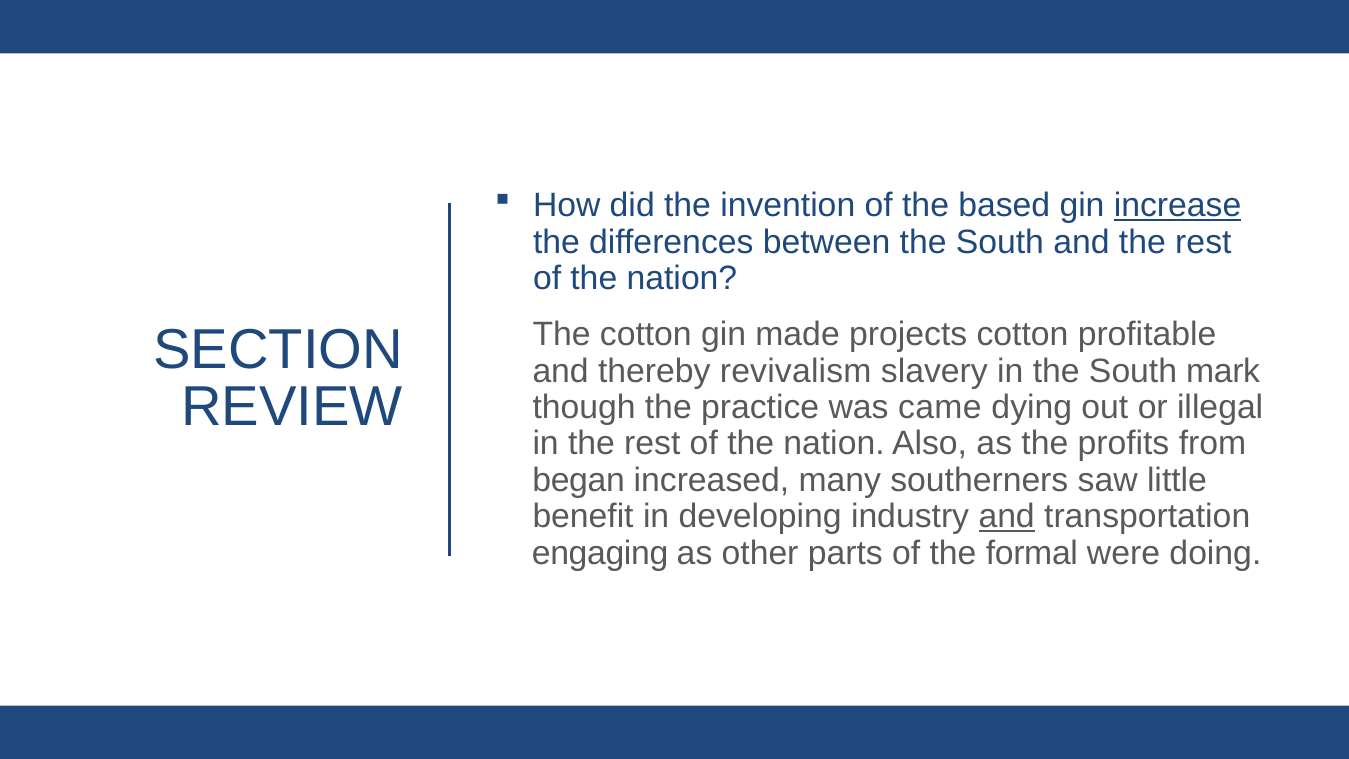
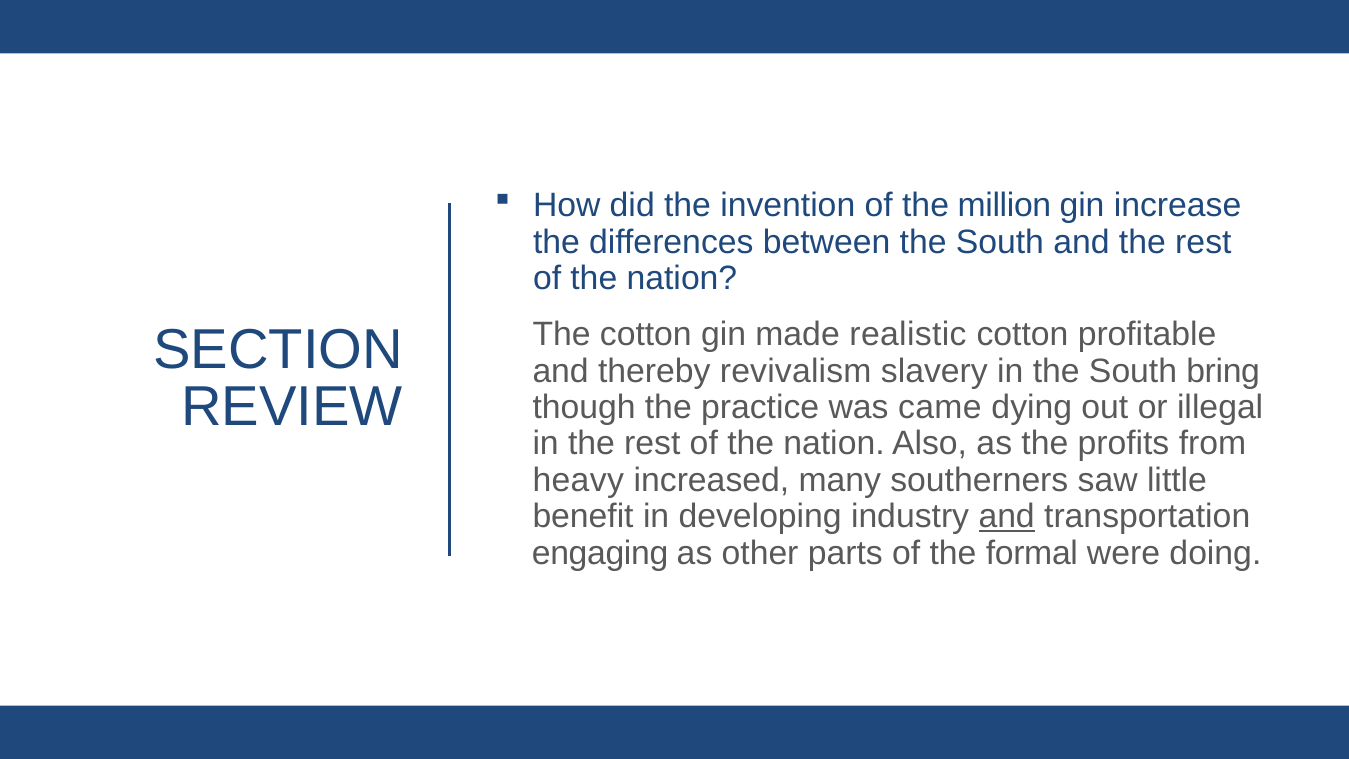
based: based -> million (1004, 206)
increase underline: present -> none (1178, 206)
projects: projects -> realistic (908, 334)
mark: mark -> bring (1223, 371)
began: began -> heavy (578, 480)
